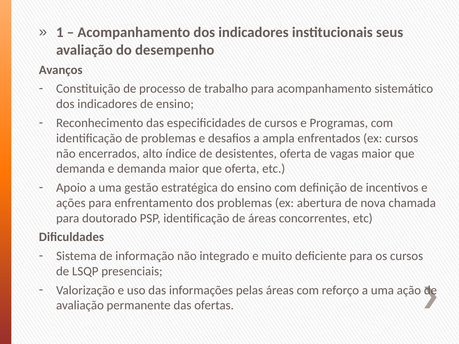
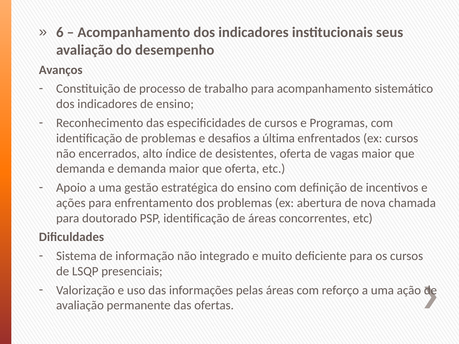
1: 1 -> 6 (60, 32)
ampla: ampla -> última (279, 138)
